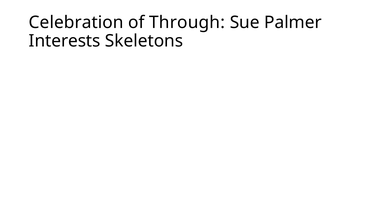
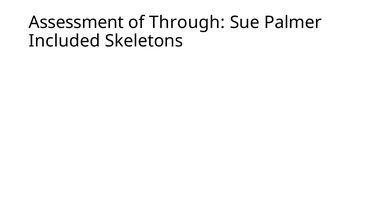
Celebration: Celebration -> Assessment (76, 22)
Interests: Interests -> Included (65, 41)
